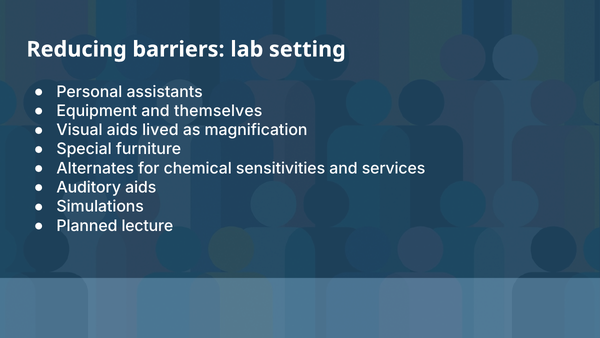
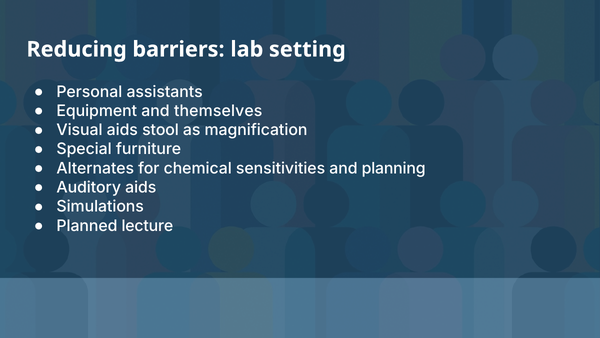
lived: lived -> stool (160, 130)
services: services -> planning (394, 168)
